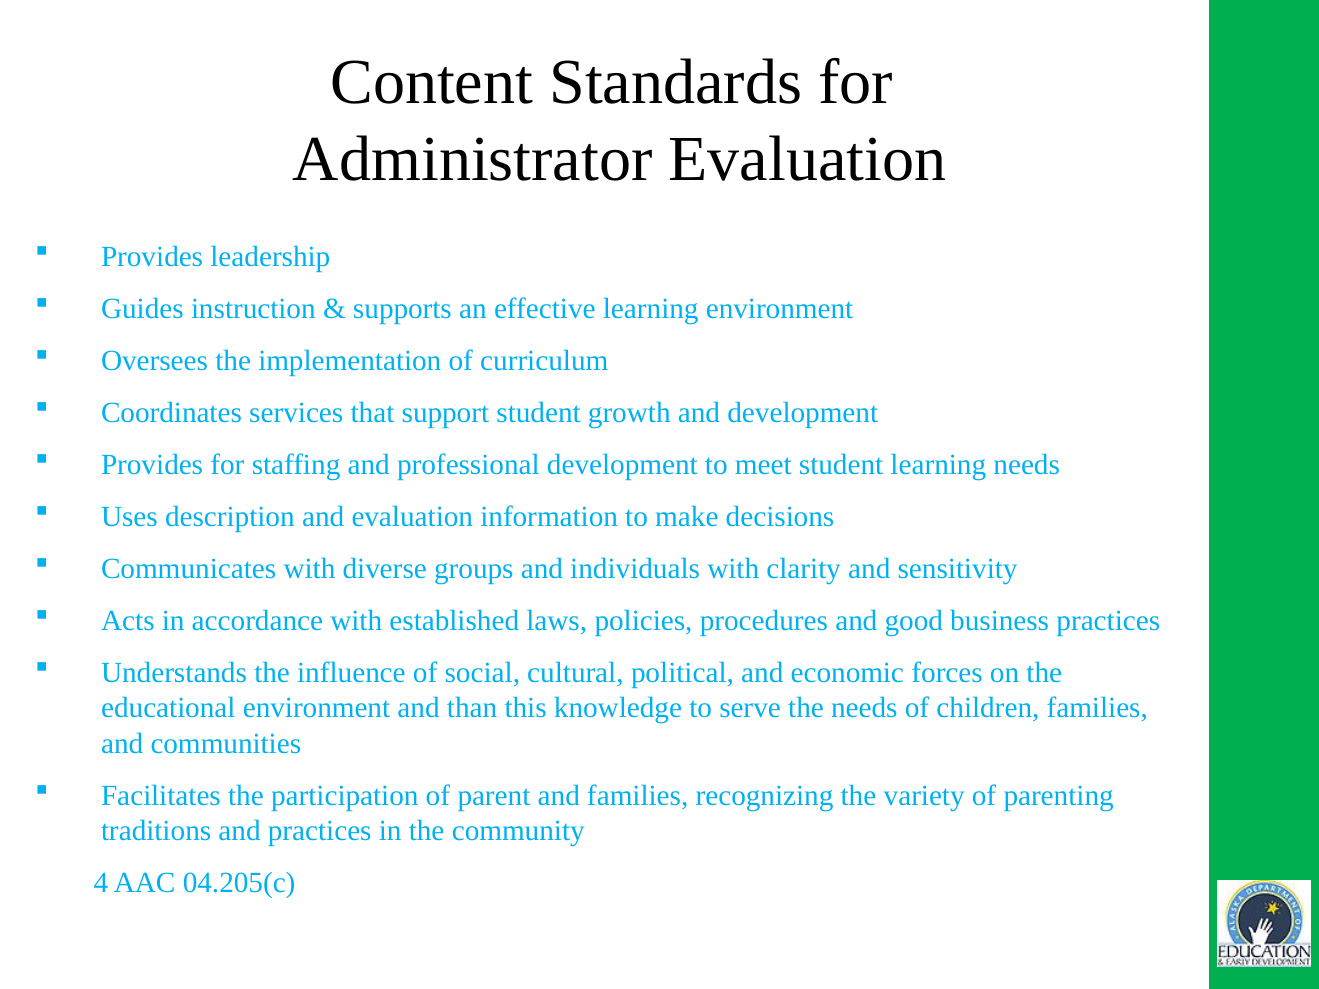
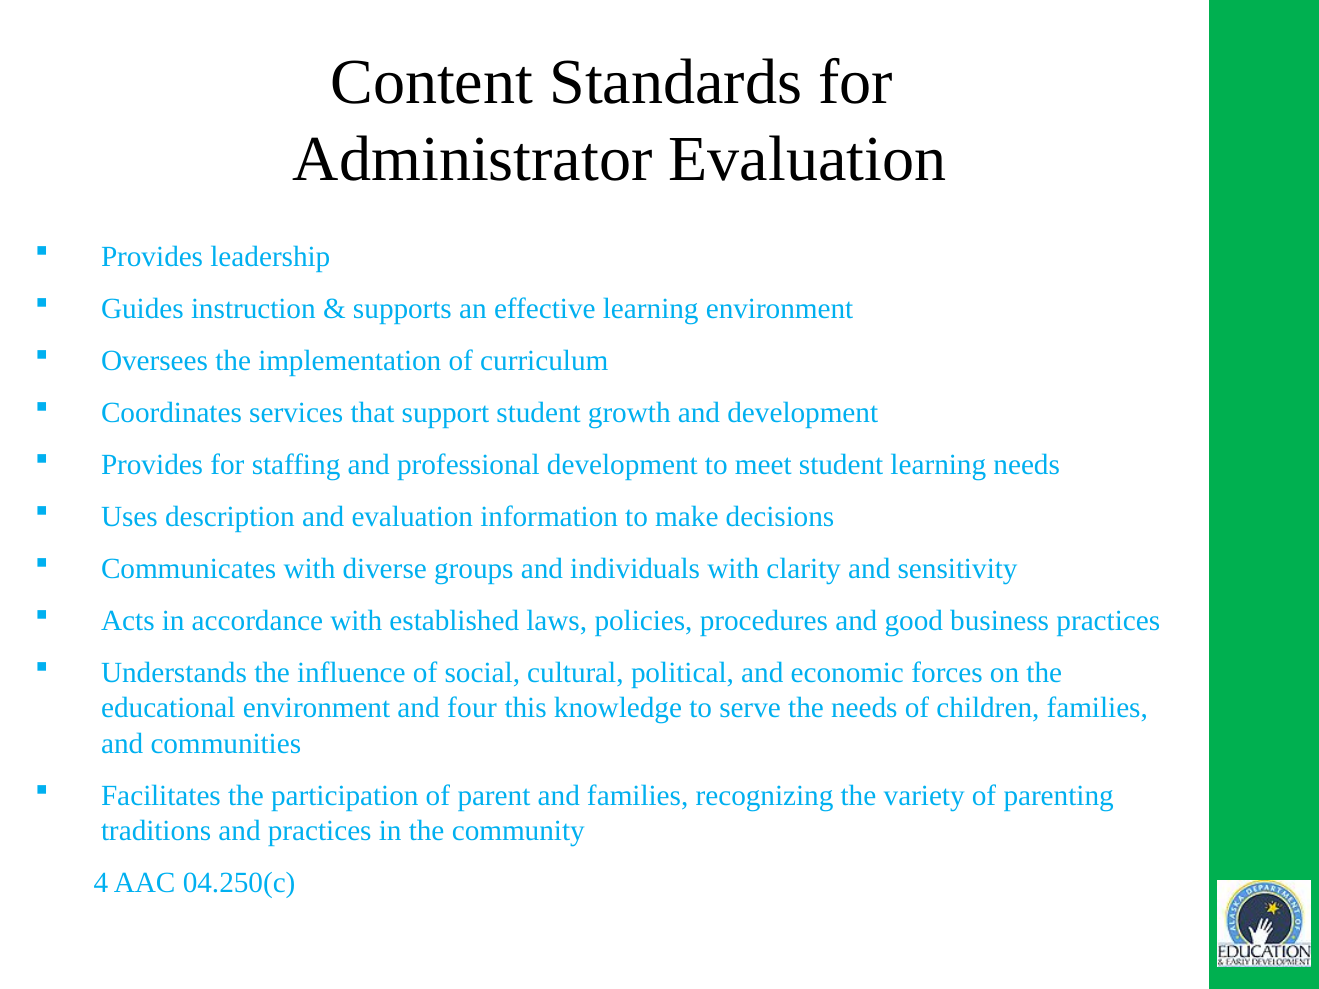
than: than -> four (472, 708)
04.205(c: 04.205(c -> 04.250(c (239, 883)
